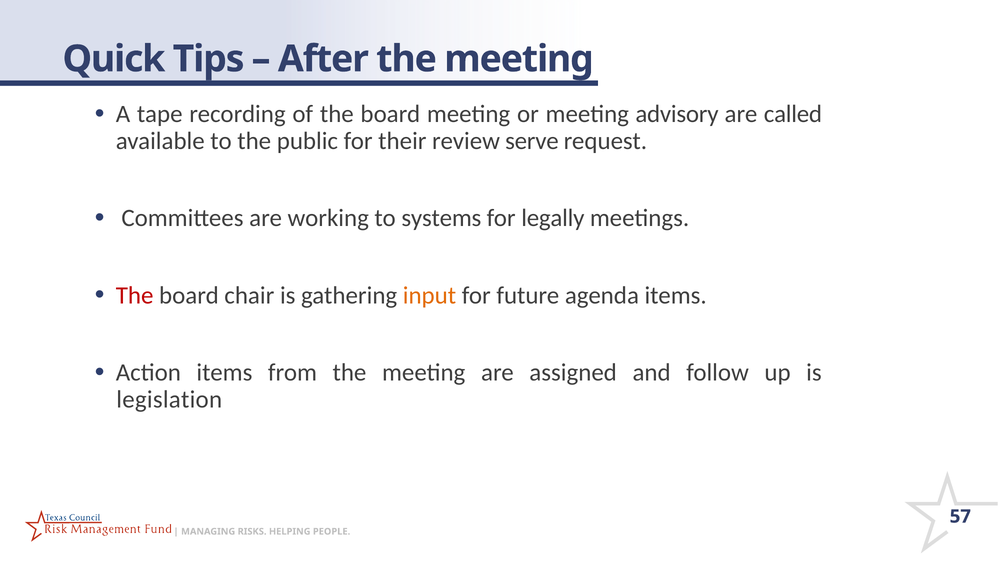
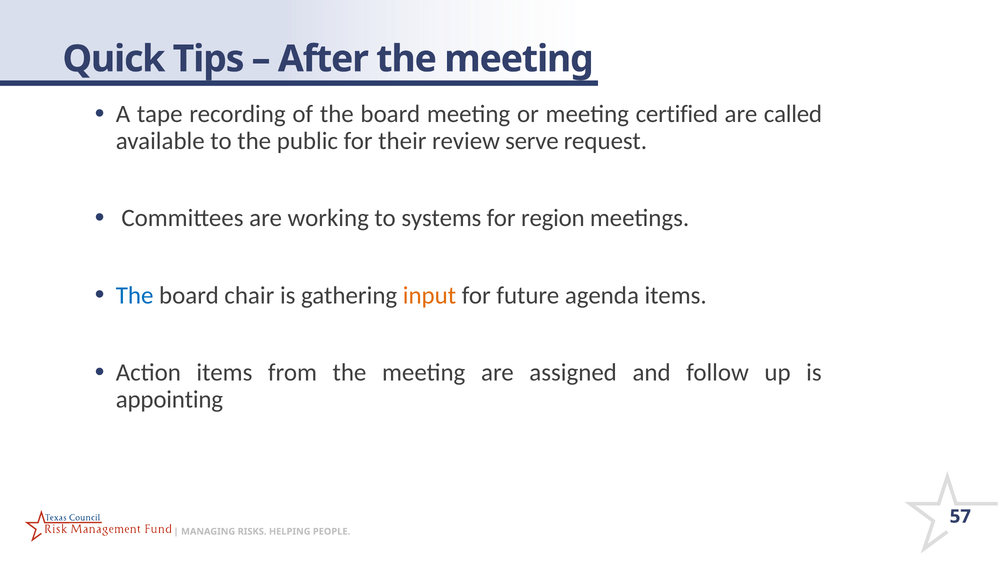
advisory: advisory -> certified (677, 114)
legally: legally -> region (553, 218)
The colour: red -> blue (135, 296)
legislation: legislation -> appointing (169, 400)
